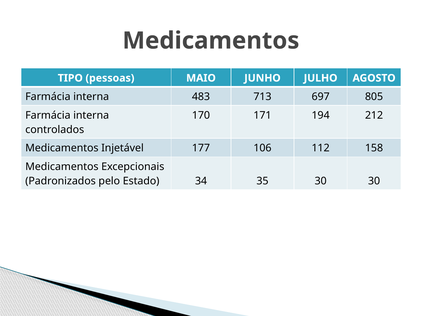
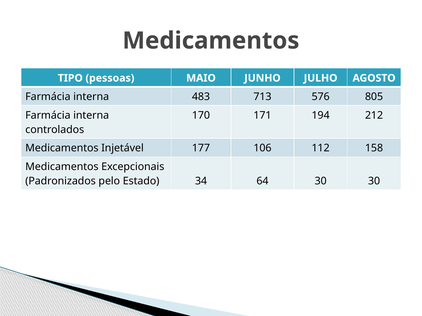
697: 697 -> 576 (321, 97)
35: 35 -> 64 (262, 181)
